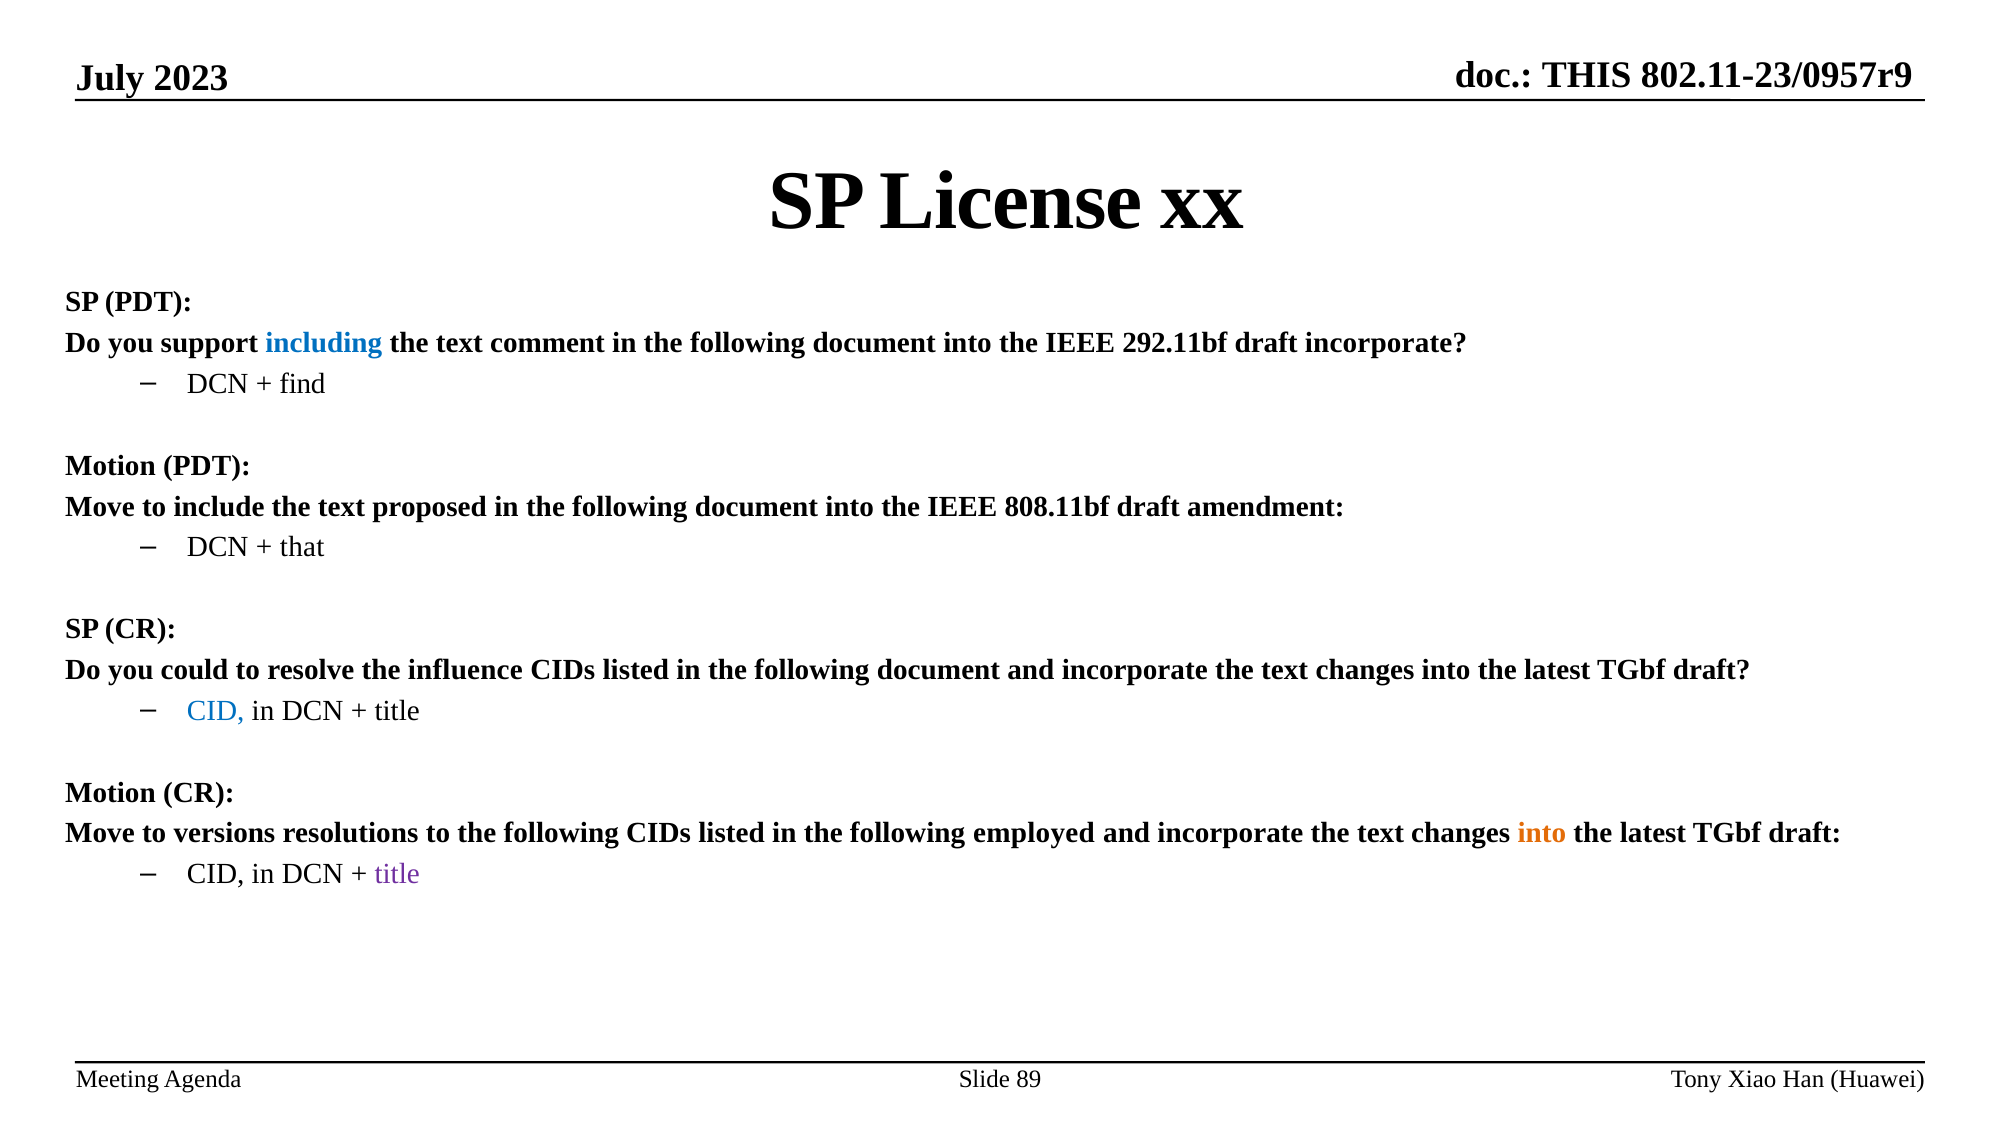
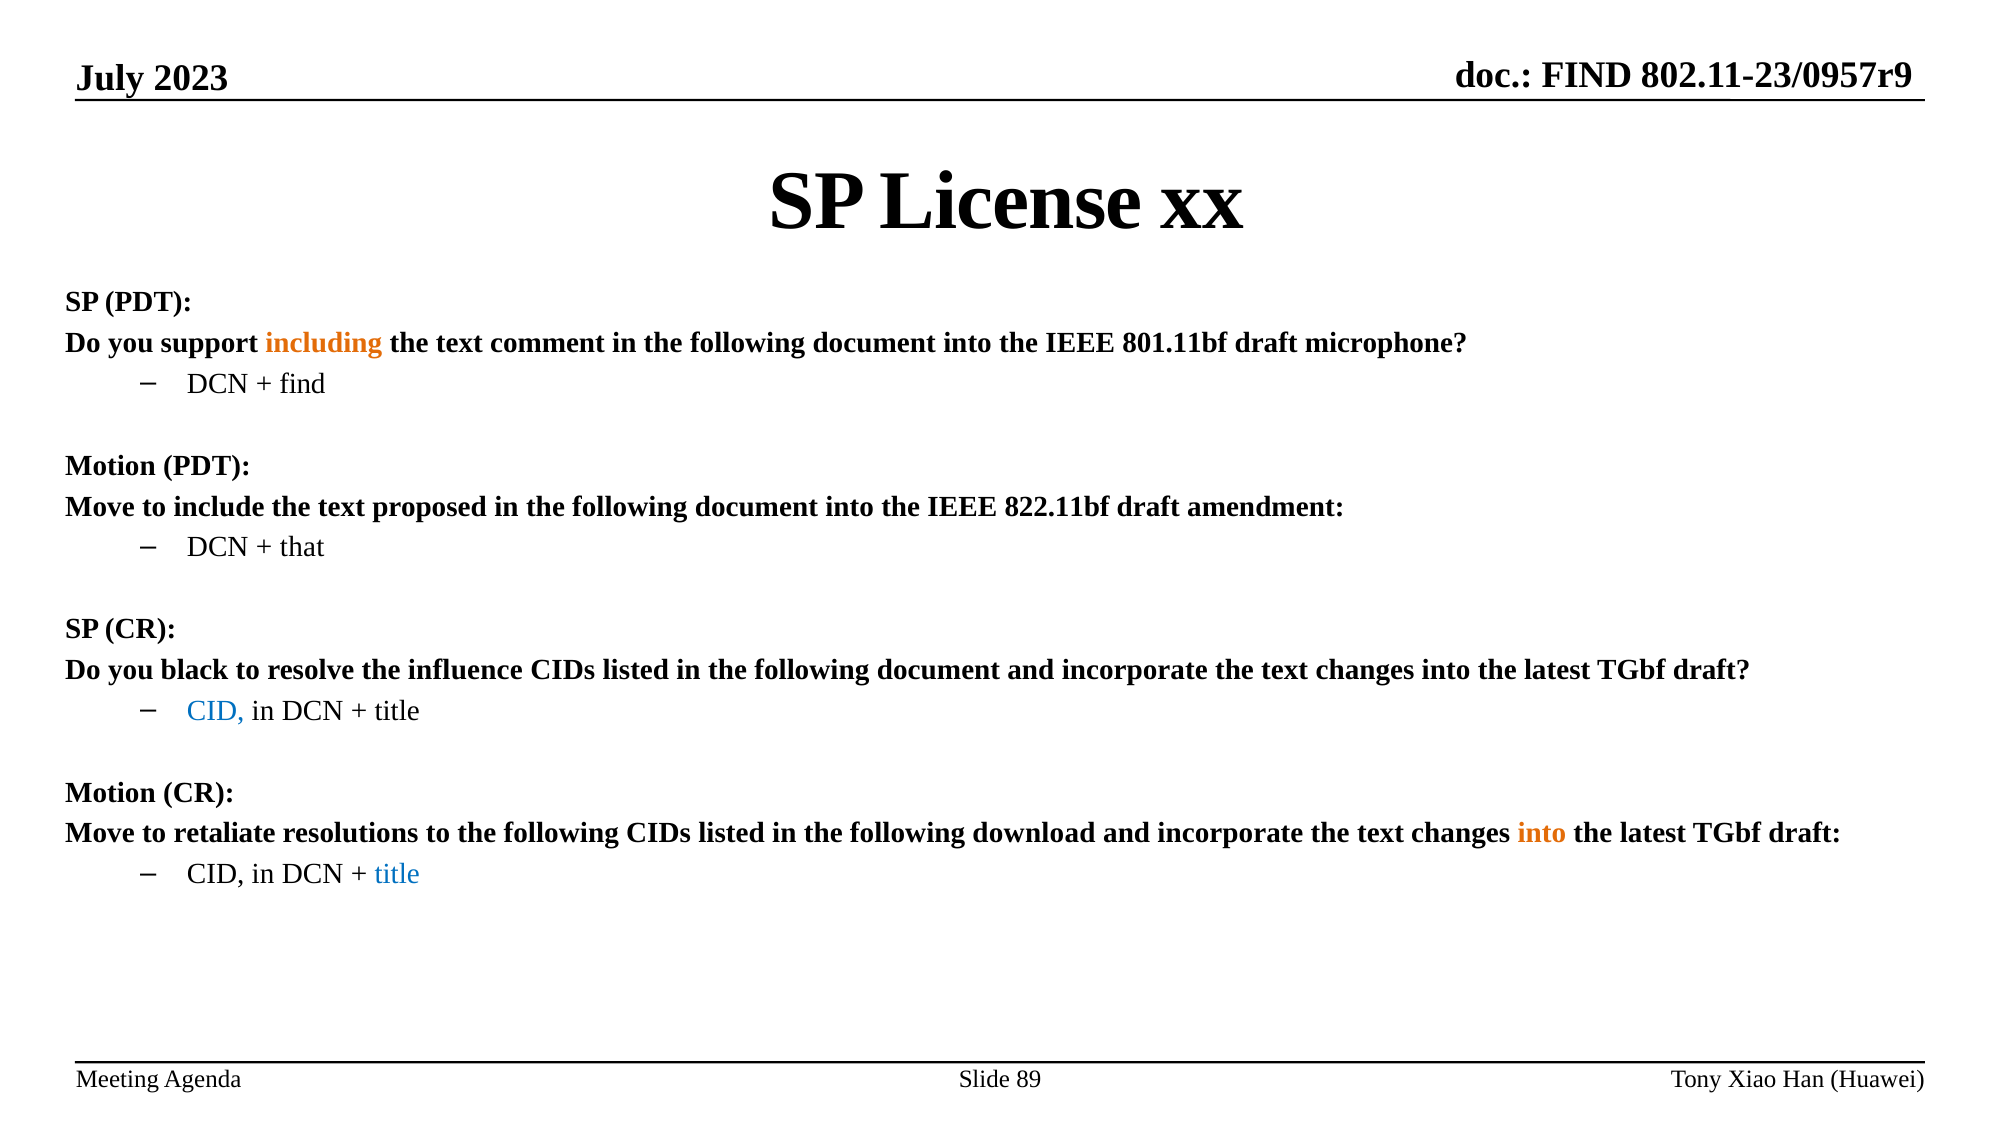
THIS: THIS -> FIND (1587, 75)
including colour: blue -> orange (324, 343)
292.11bf: 292.11bf -> 801.11bf (1175, 343)
draft incorporate: incorporate -> microphone (1386, 343)
808.11bf: 808.11bf -> 822.11bf (1057, 506)
could: could -> black (195, 670)
versions: versions -> retaliate (225, 833)
employed: employed -> download (1034, 833)
title colour: purple -> blue (397, 874)
